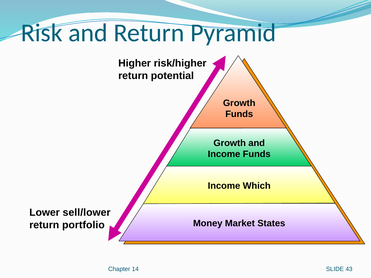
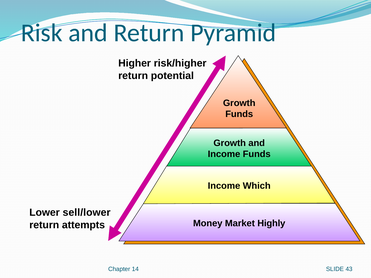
States: States -> Highly (271, 223)
portfolio: portfolio -> attempts (83, 225)
